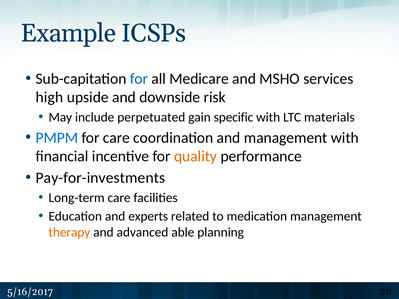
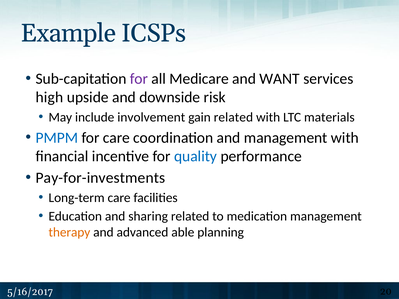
for colour: blue -> purple (139, 79)
MSHO: MSHO -> WANT (280, 79)
perpetuated: perpetuated -> involvement (151, 117)
gain specific: specific -> related (233, 117)
quality colour: orange -> blue (196, 156)
experts: experts -> sharing (148, 216)
